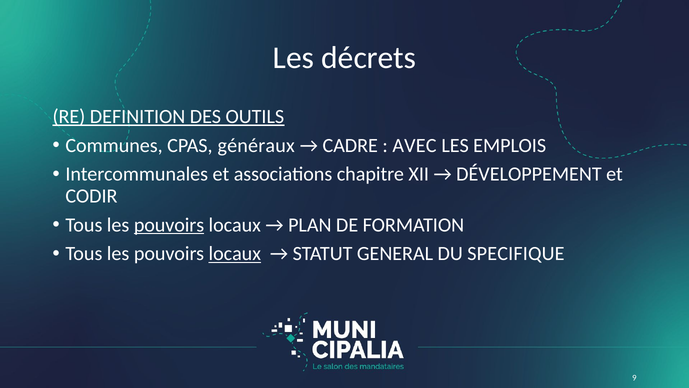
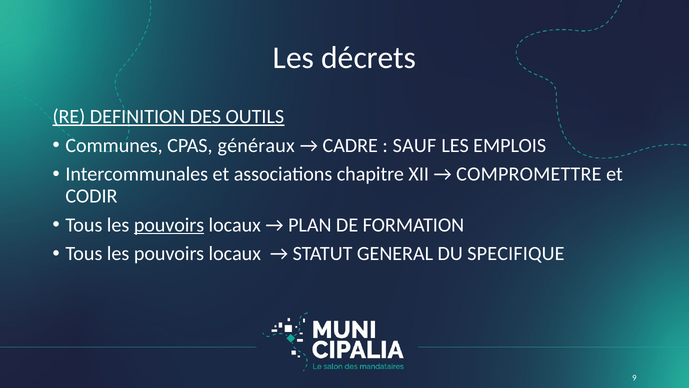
AVEC: AVEC -> SAUF (414, 145)
DÉVELOPPEMENT: DÉVELOPPEMENT -> COMPROMETTRE (529, 174)
locaux underline: present -> none (235, 254)
